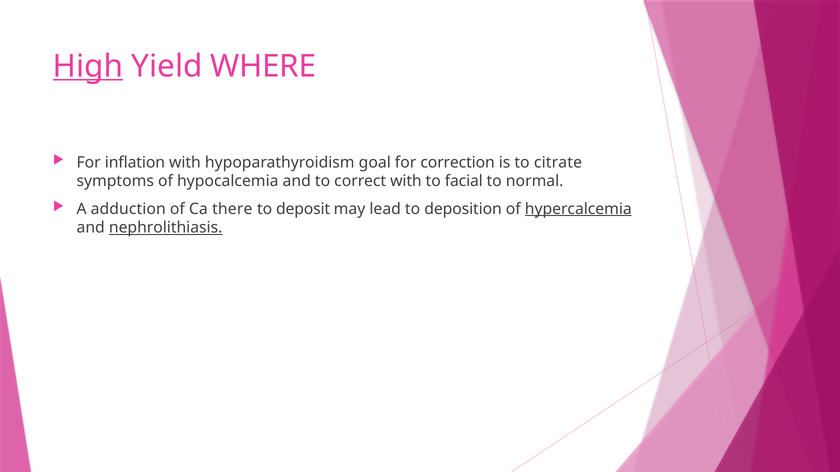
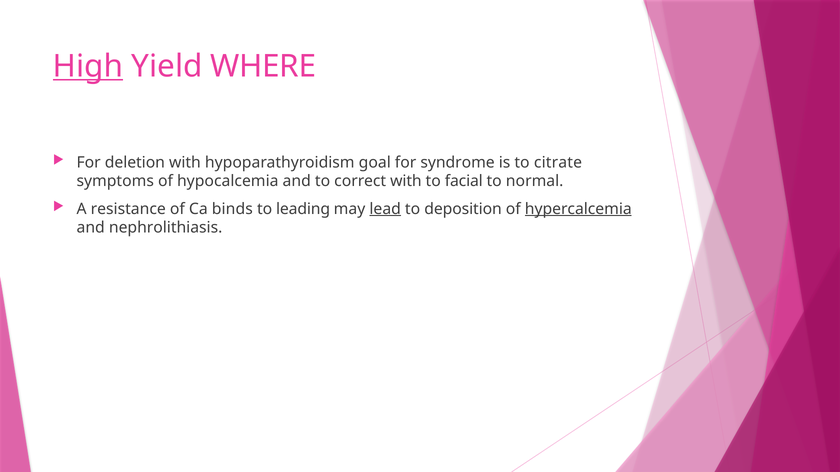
inflation: inflation -> deletion (135, 163)
correction: correction -> syndrome (458, 163)
adduction: adduction -> resistance (128, 209)
there: there -> binds (232, 209)
deposit: deposit -> leading (303, 209)
lead underline: none -> present (385, 209)
nephrolithiasis underline: present -> none (166, 228)
